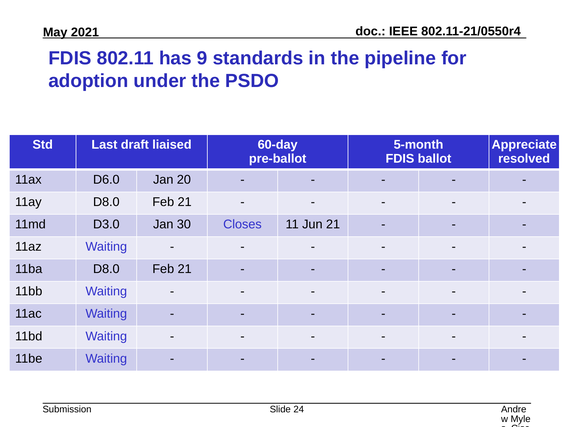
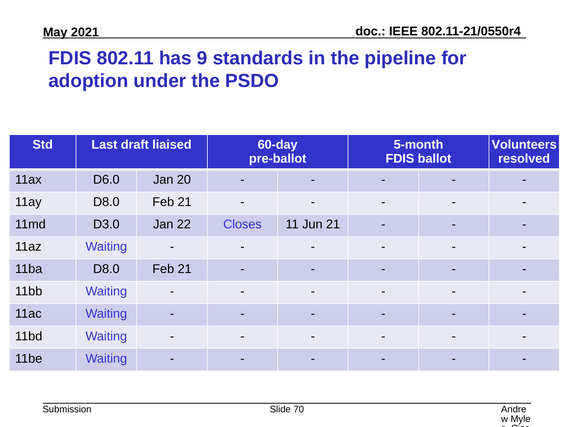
Appreciate: Appreciate -> Volunteers (524, 145)
30: 30 -> 22 (184, 224)
24: 24 -> 70 (299, 409)
